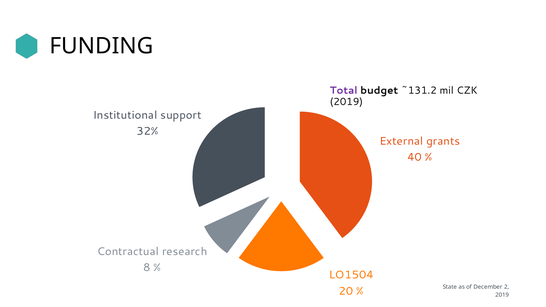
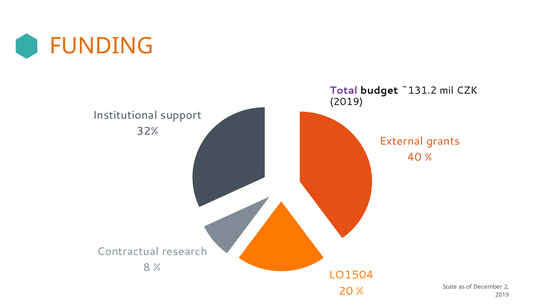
FUNDING colour: black -> orange (101, 46)
